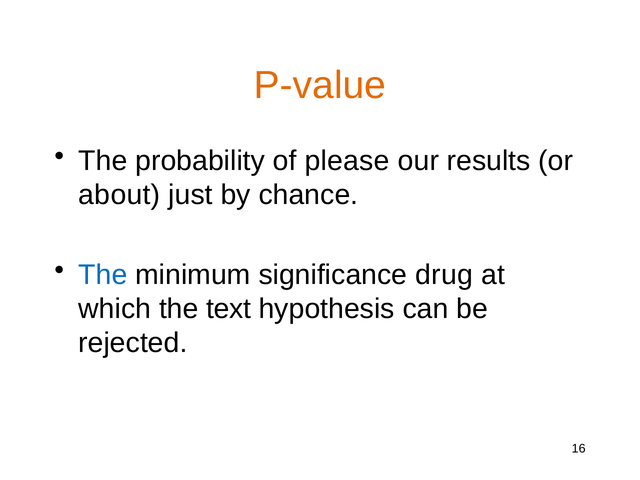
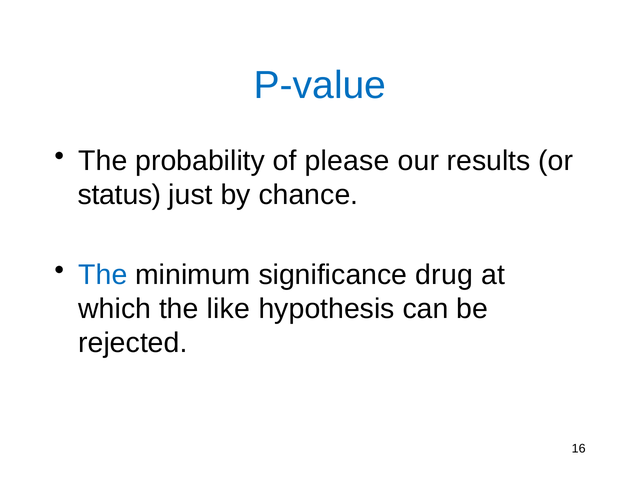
P-value colour: orange -> blue (320, 85)
about: about -> status (120, 195)
text: text -> like (228, 309)
